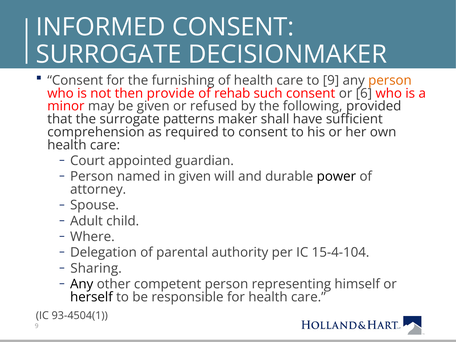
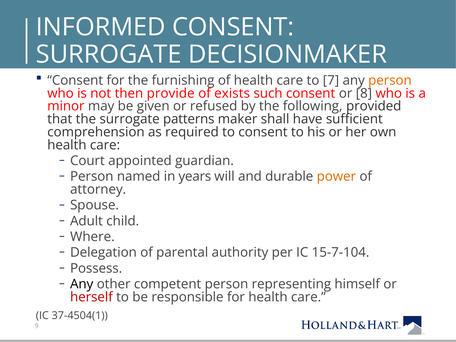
to 9: 9 -> 7 (331, 80)
rehab: rehab -> exists (232, 93)
6: 6 -> 8 (364, 93)
in given: given -> years (195, 177)
power colour: black -> orange (336, 177)
15-4-104: 15-4-104 -> 15-7-104 (341, 253)
Sharing: Sharing -> Possess (96, 268)
herself colour: black -> red (91, 297)
93-4504(1: 93-4504(1 -> 37-4504(1 (80, 316)
